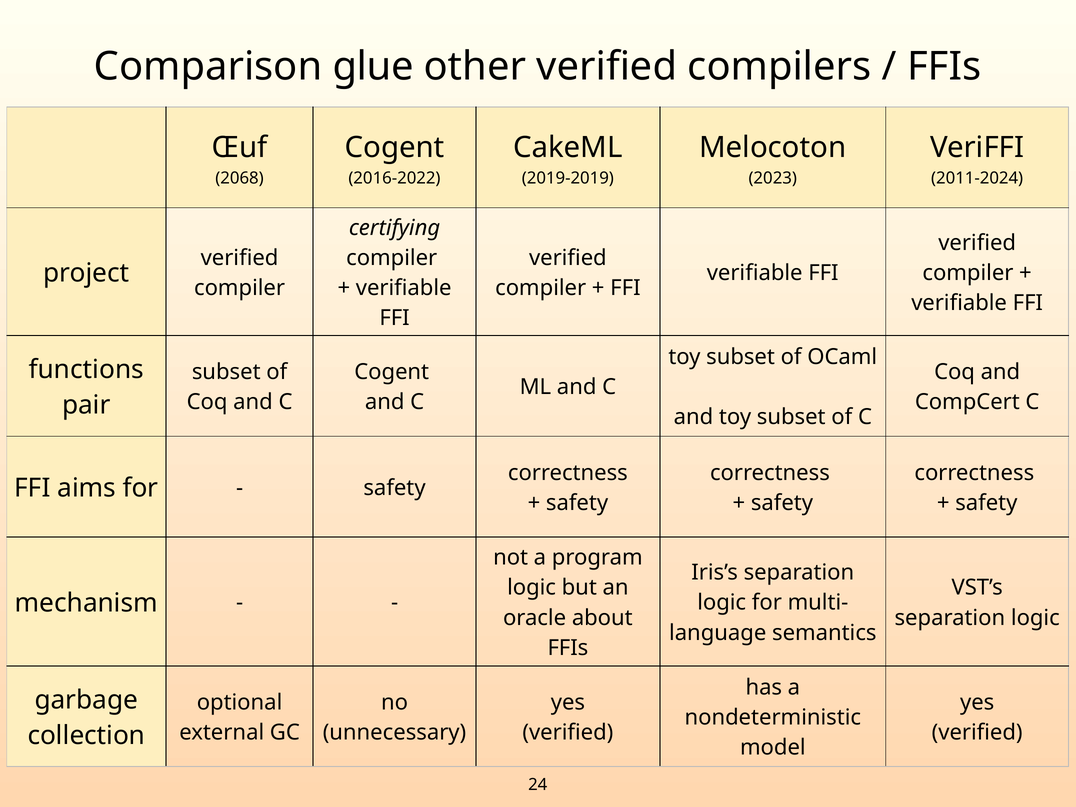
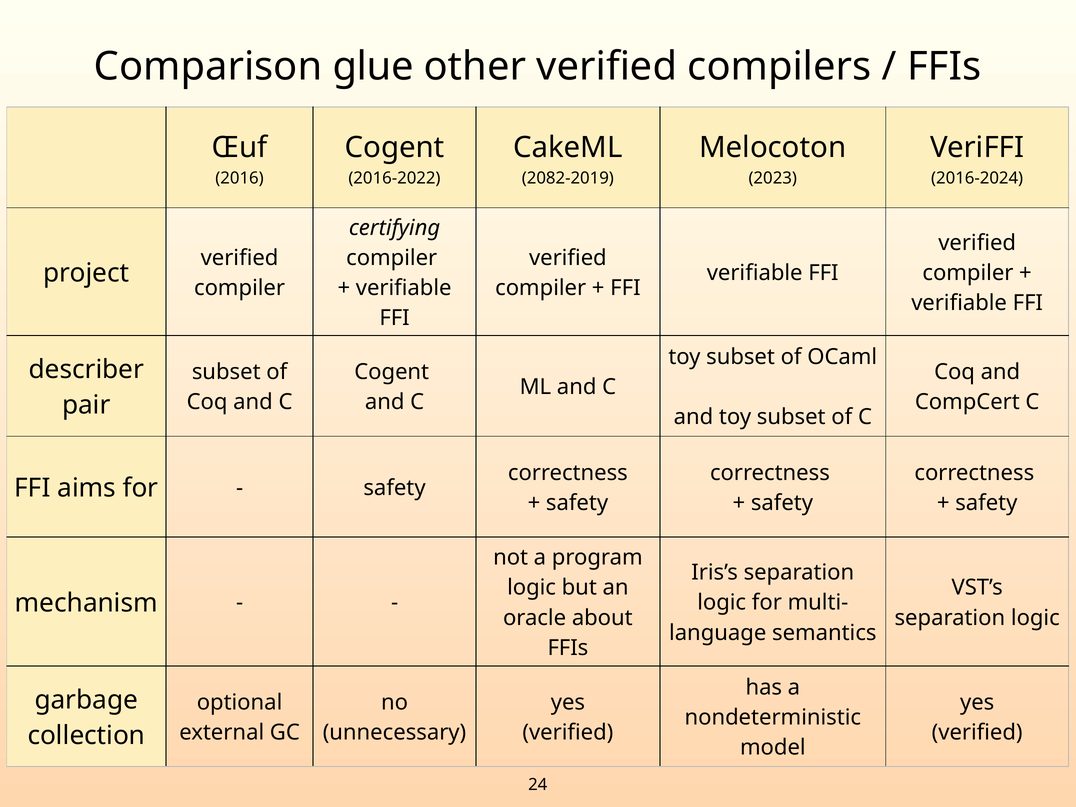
2068: 2068 -> 2016 (240, 178)
2019-2019: 2019-2019 -> 2082-2019 (568, 178)
2011-2024: 2011-2024 -> 2016-2024 (977, 178)
functions: functions -> describer (86, 369)
